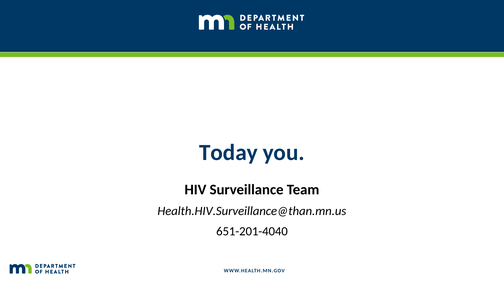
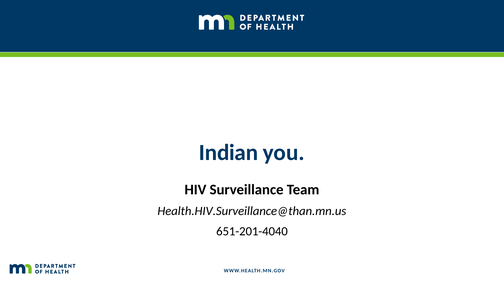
Today: Today -> Indian (229, 153)
